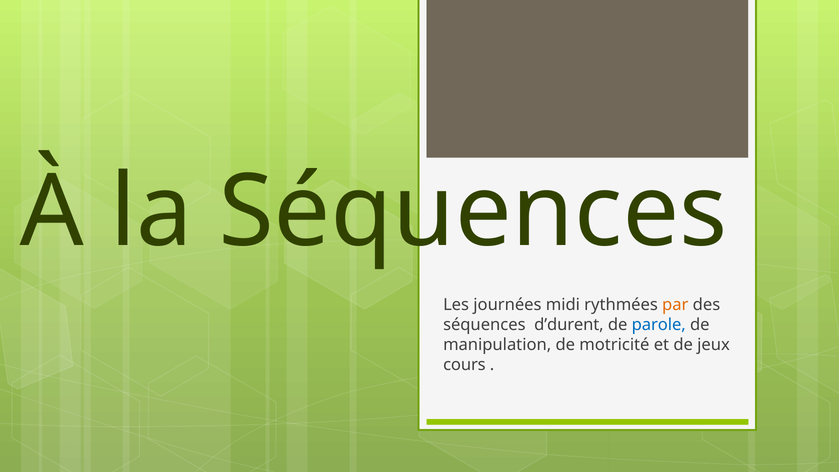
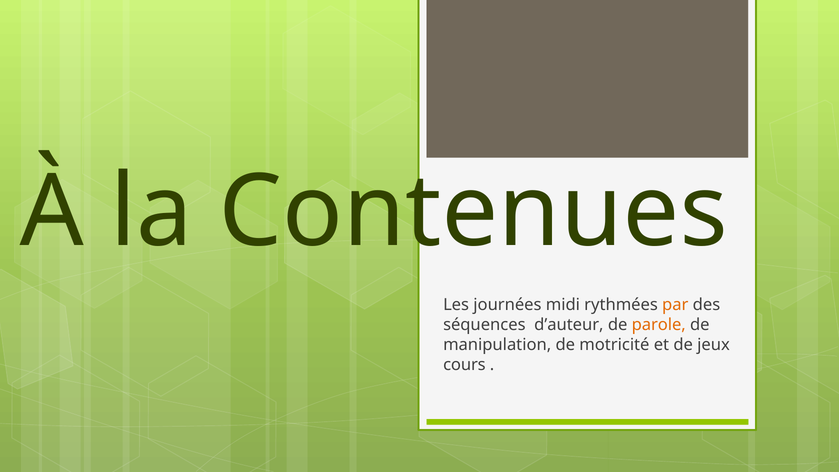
la Séquences: Séquences -> Contenues (473, 212)
d’durent: d’durent -> d’auteur (569, 325)
parole colour: blue -> orange (659, 325)
